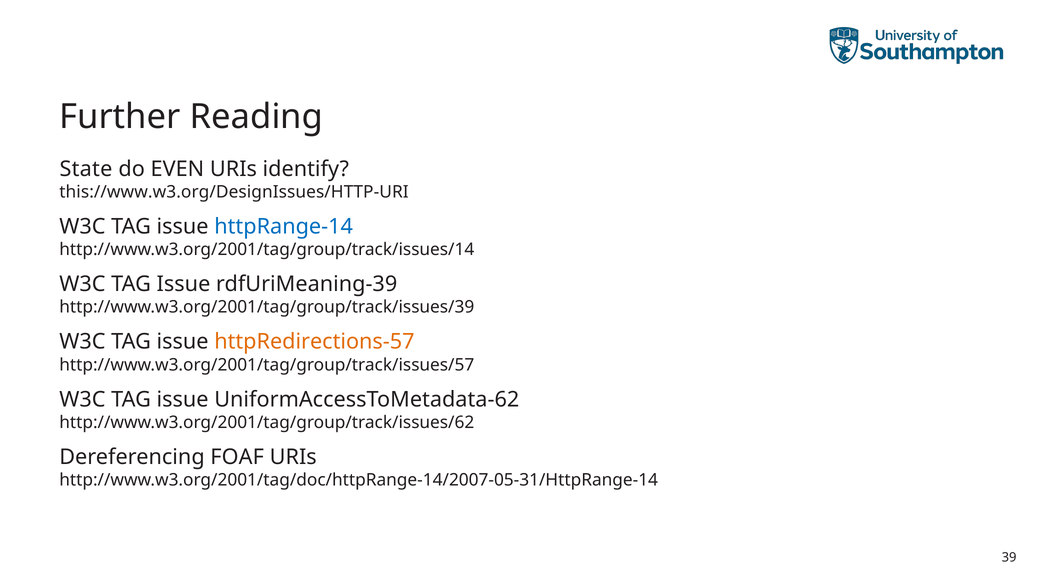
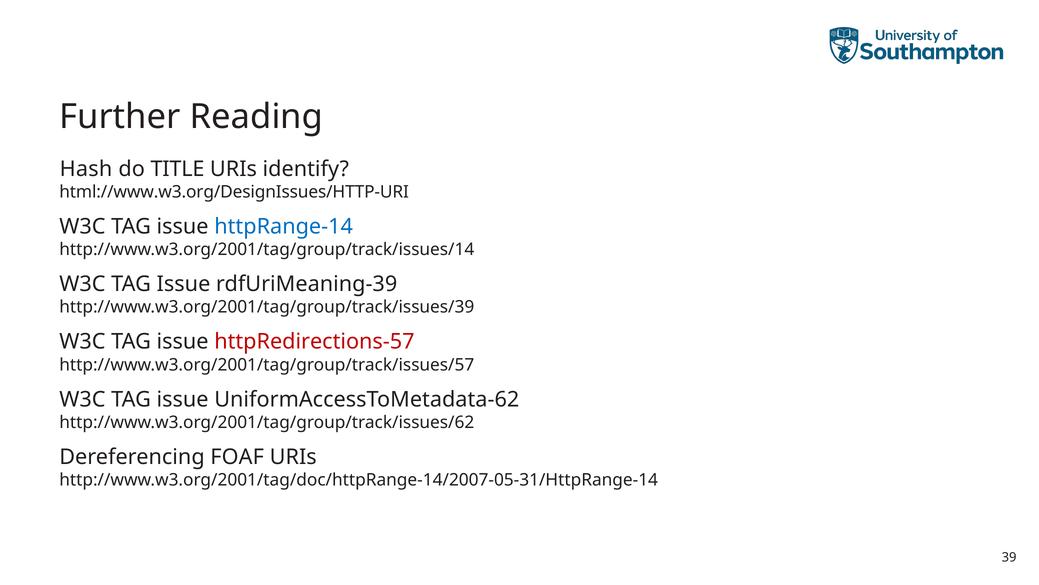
State: State -> Hash (86, 169)
EVEN: EVEN -> TITLE (178, 169)
this://www.w3.org/DesignIssues/HTTP-URI: this://www.w3.org/DesignIssues/HTTP-URI -> html://www.w3.org/DesignIssues/HTTP-URI (234, 192)
httpRedirections-57 colour: orange -> red (314, 341)
